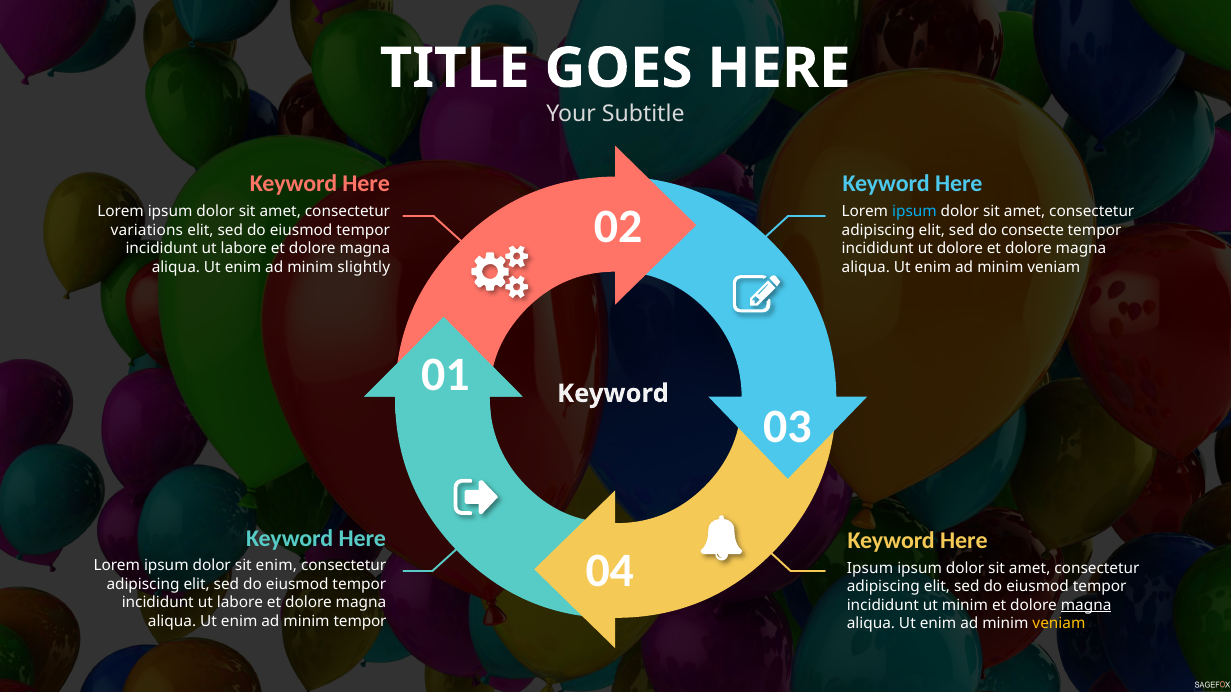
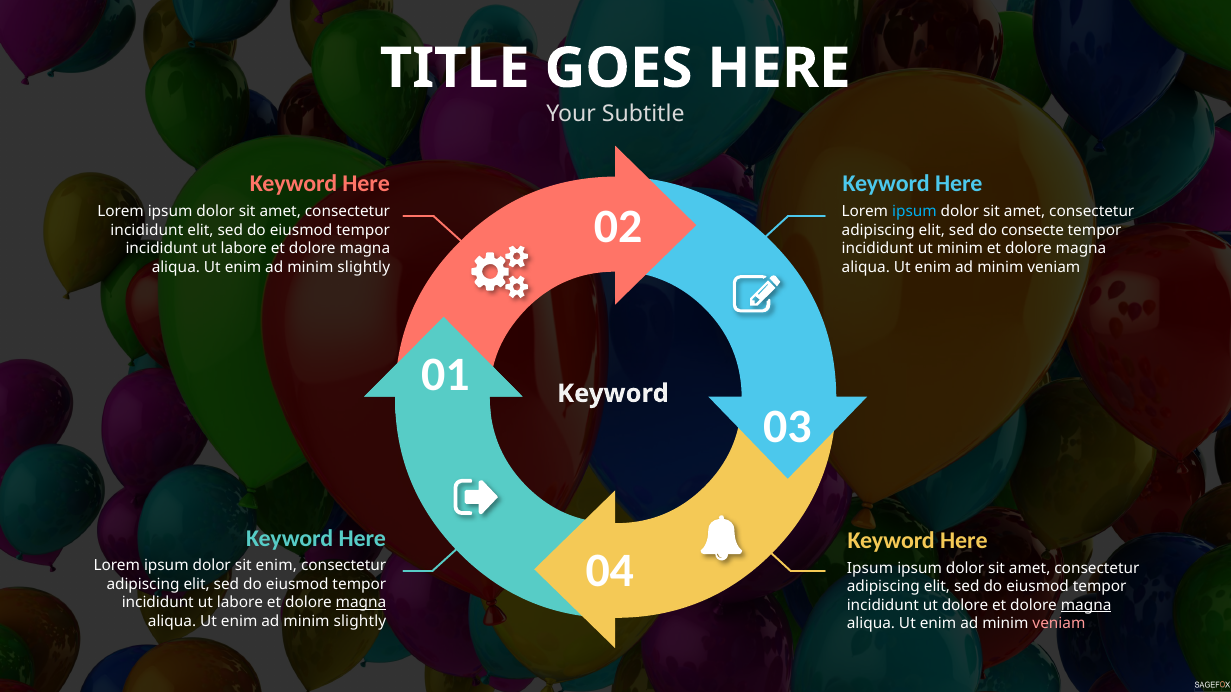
variations: variations -> incididunt (147, 230)
ut dolore: dolore -> minim (960, 249)
magna underline: none -> present (361, 603)
ut minim: minim -> dolore (965, 605)
tempor: tempor -> slightly (360, 621)
veniam colour: yellow -> pink (1059, 624)
